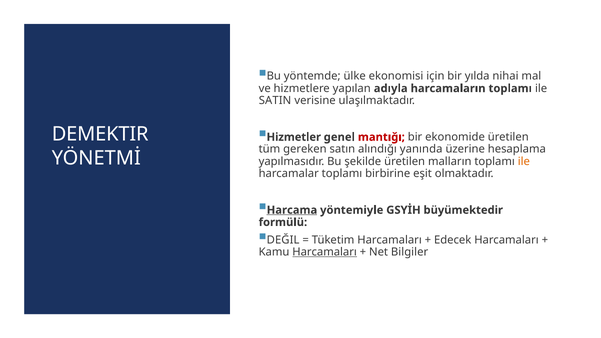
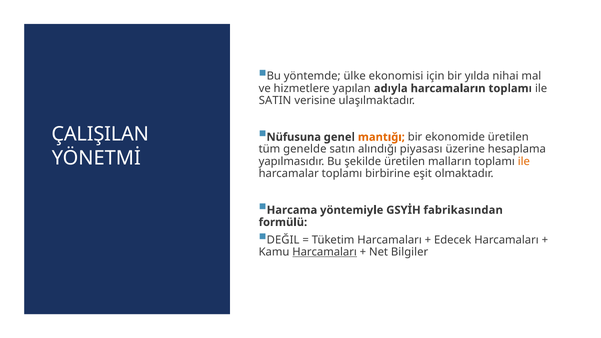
DEMEKTIR: DEMEKTIR -> ÇALIŞILAN (100, 134)
Hizmetler: Hizmetler -> Nüfusuna (294, 137)
mantığı colour: red -> orange (381, 137)
gereken: gereken -> genelde (305, 149)
yanında: yanında -> piyasası (421, 149)
Harcama underline: present -> none (292, 210)
büyümektedir: büyümektedir -> fabrikasından (463, 210)
